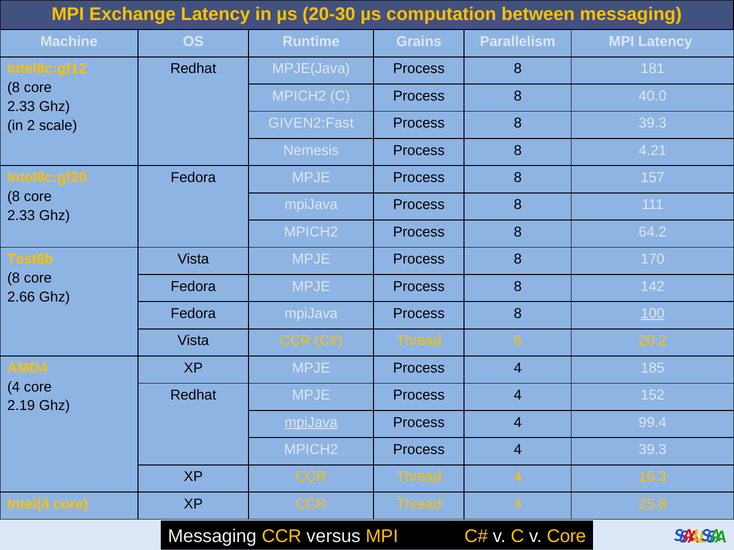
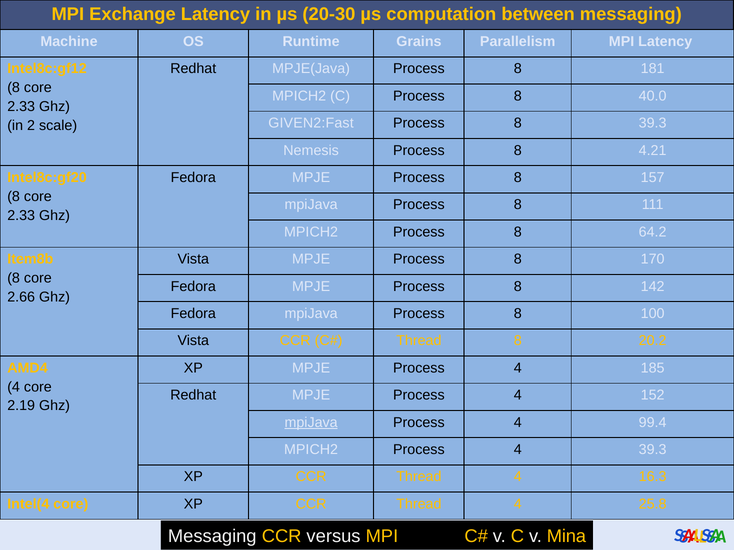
Test8b: Test8b -> Item8b (30, 259)
100 underline: present -> none (653, 314)
v Core: Core -> Mina (566, 537)
